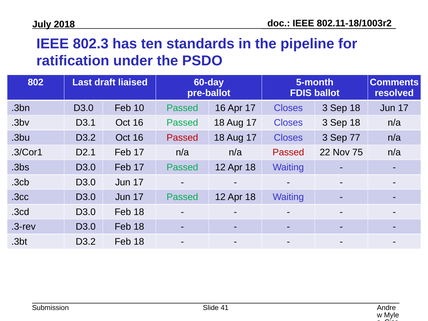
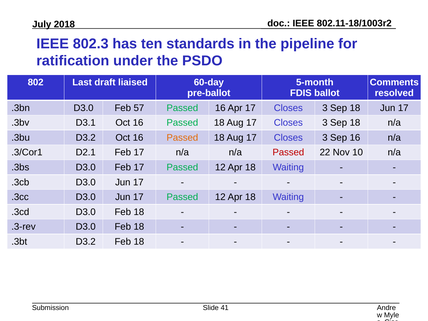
10: 10 -> 57 (139, 108)
Passed colour: red -> orange (182, 138)
Sep 77: 77 -> 16 (355, 138)
75: 75 -> 10 (358, 152)
